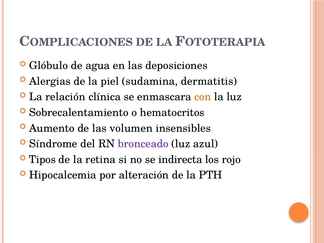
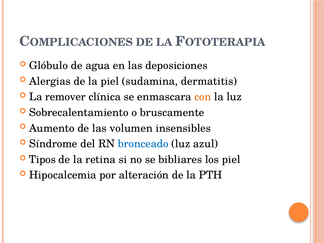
relación: relación -> remover (65, 97)
hematocritos: hematocritos -> bruscamente (172, 113)
bronceado colour: purple -> blue (143, 144)
indirecta: indirecta -> bibliares (180, 160)
los rojo: rojo -> piel (231, 160)
